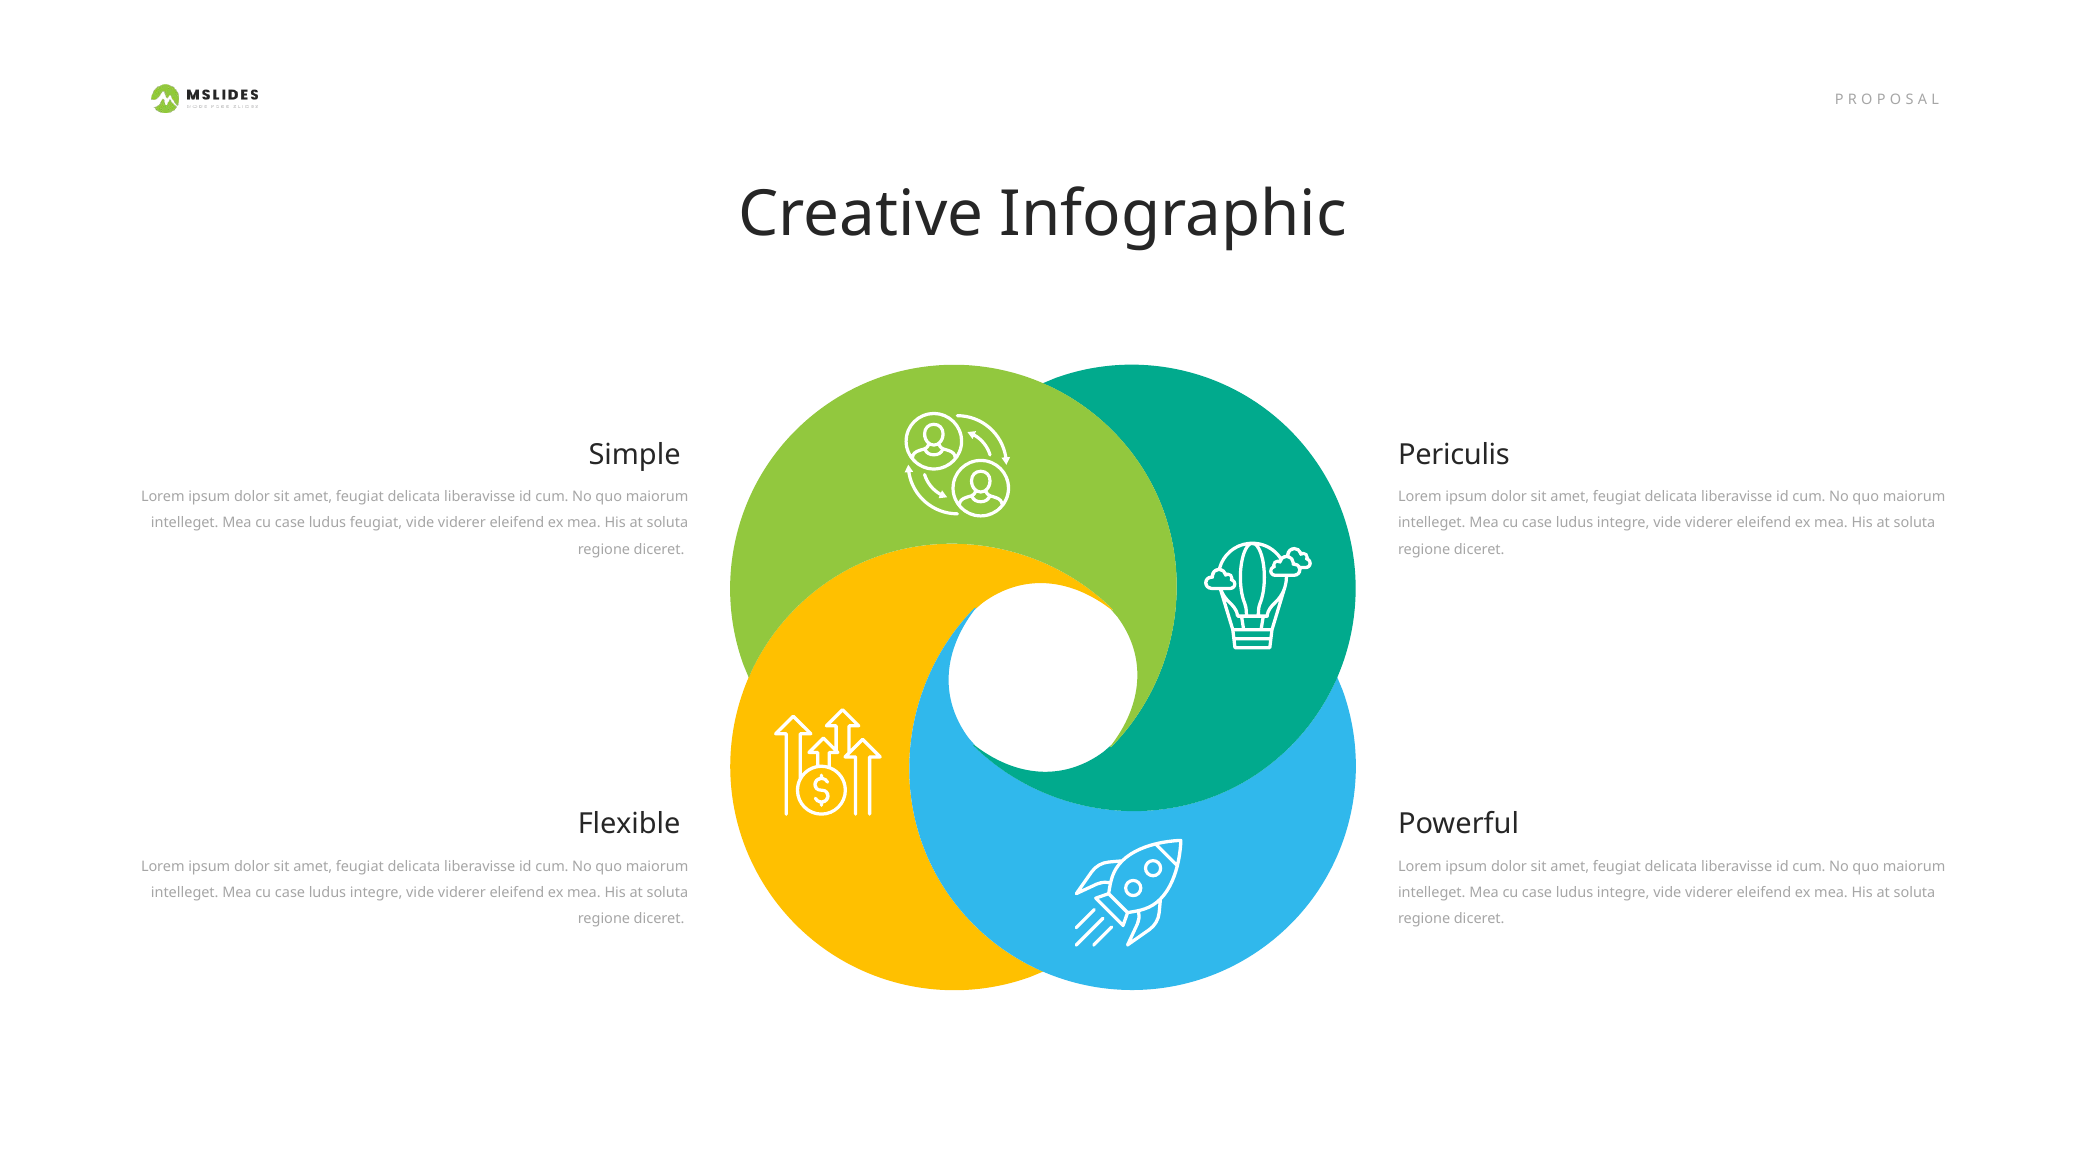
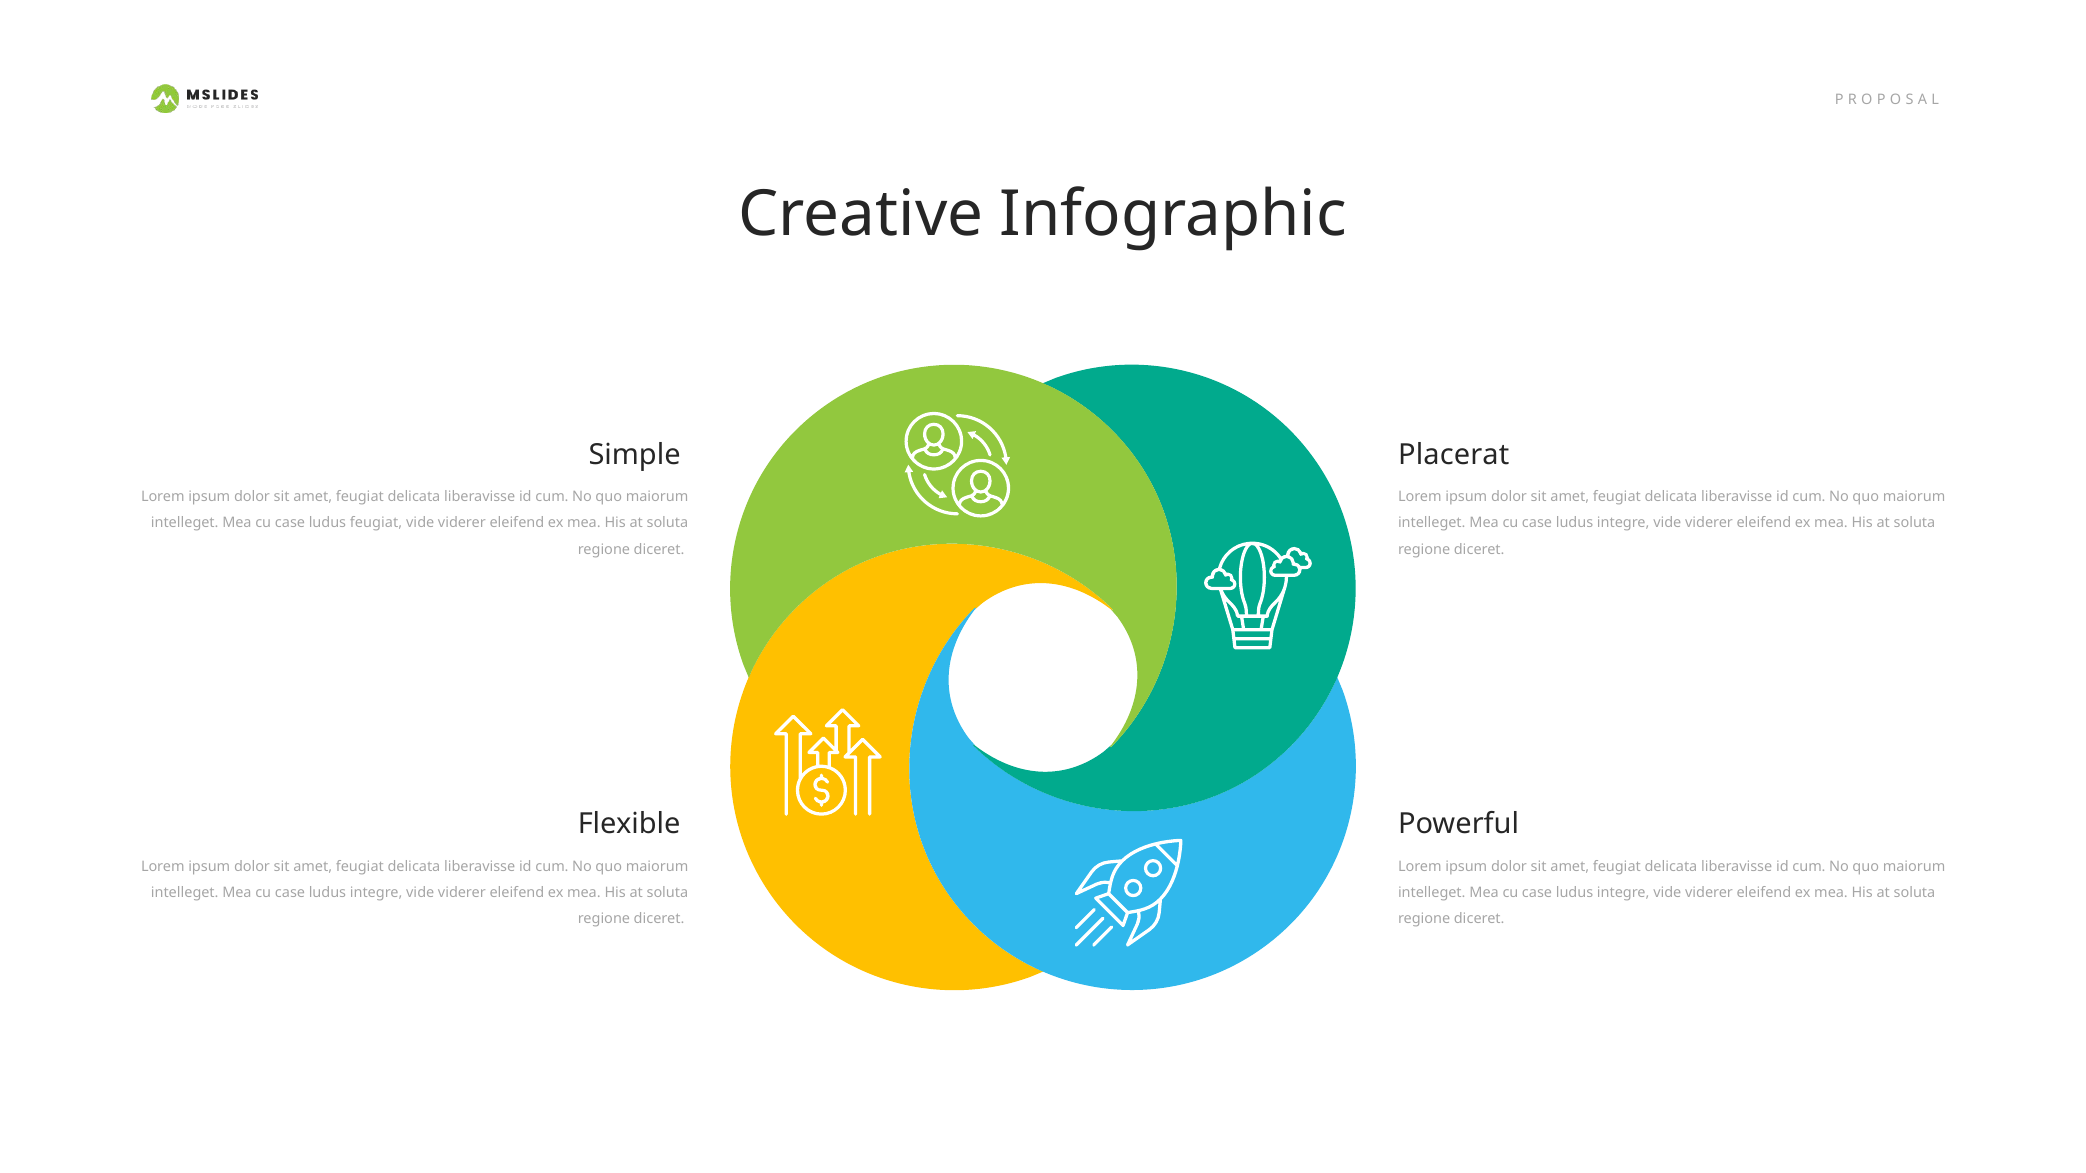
Periculis: Periculis -> Placerat (1454, 455)
